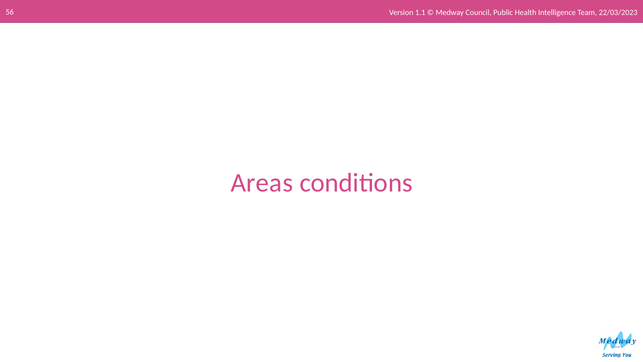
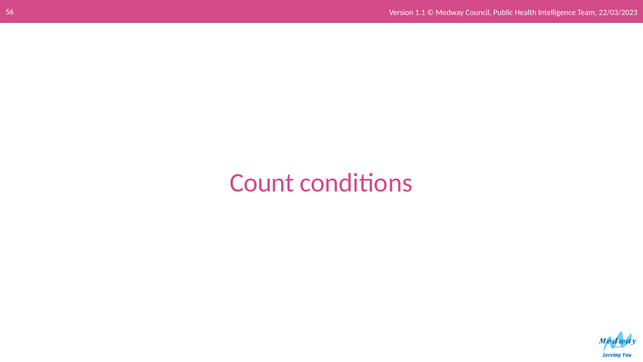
Areas: Areas -> Count (262, 183)
